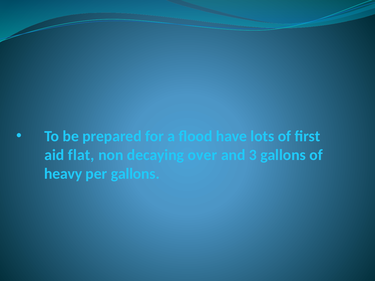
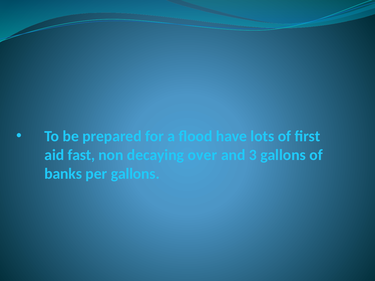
flat: flat -> fast (81, 155)
heavy: heavy -> banks (63, 174)
